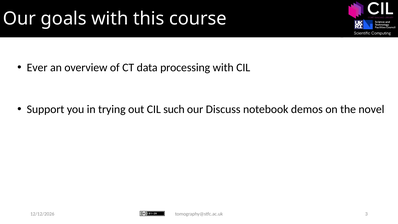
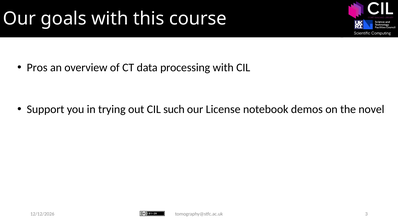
Ever: Ever -> Pros (37, 68)
Discuss: Discuss -> License (223, 109)
